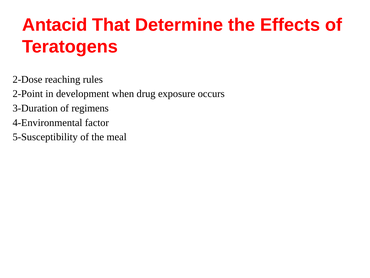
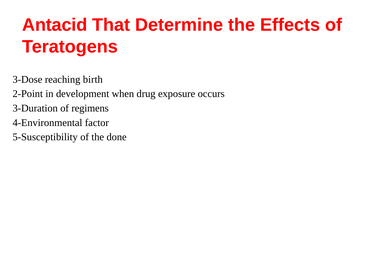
2-Dose: 2-Dose -> 3-Dose (27, 79)
rules: rules -> birth (93, 79)
meal: meal -> done (117, 137)
